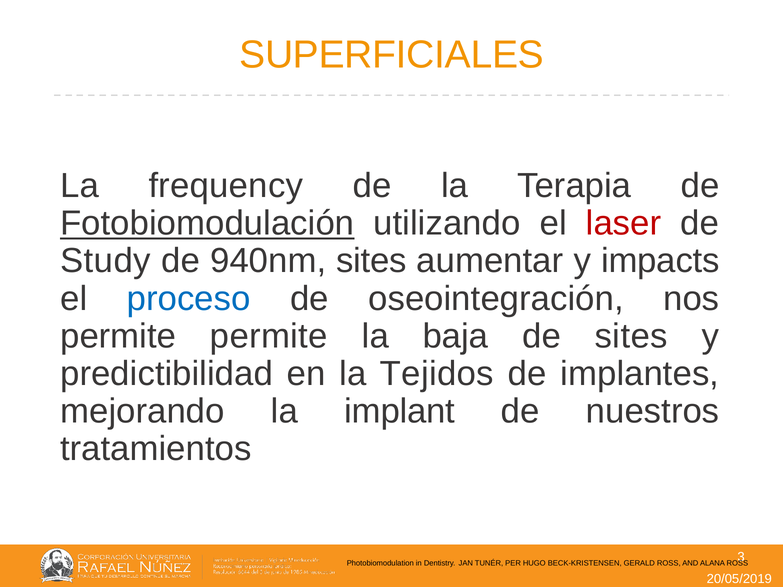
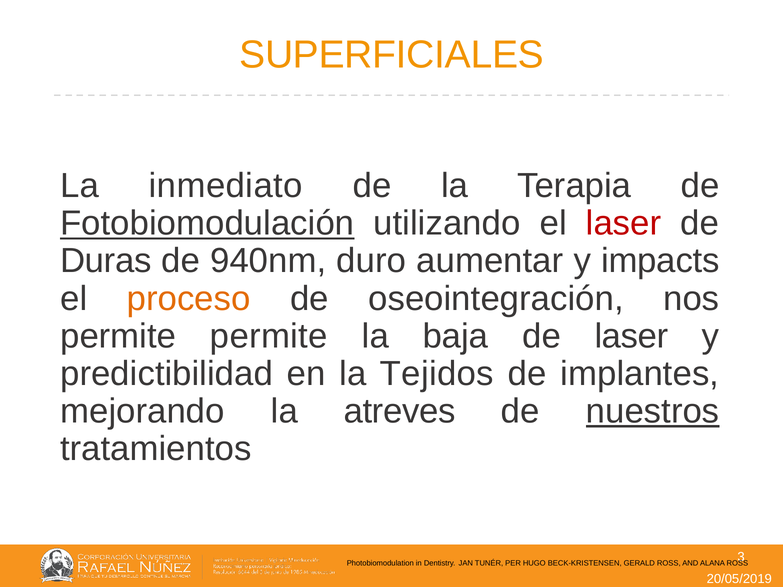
frequency: frequency -> inmediato (226, 186)
Study: Study -> Duras (106, 261)
940nm sites: sites -> duro (371, 261)
proceso colour: blue -> orange (189, 299)
de sites: sites -> laser (632, 336)
implant: implant -> atreves (400, 411)
nuestros underline: none -> present (653, 411)
